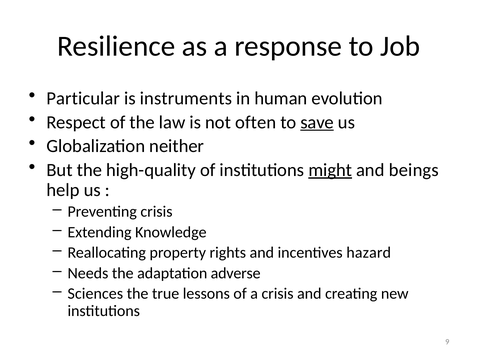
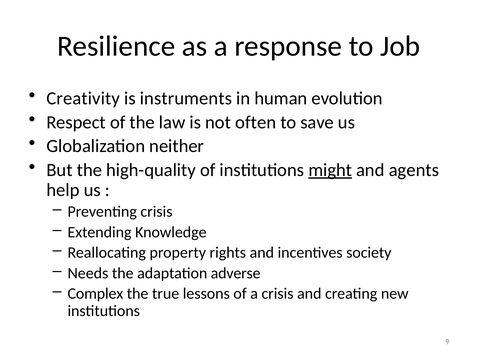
Particular: Particular -> Creativity (83, 98)
save underline: present -> none (317, 122)
beings: beings -> agents (414, 170)
hazard: hazard -> society (369, 253)
Sciences: Sciences -> Complex (95, 294)
